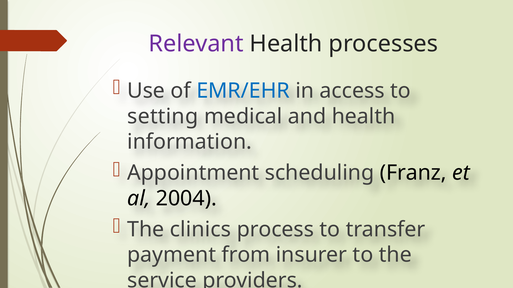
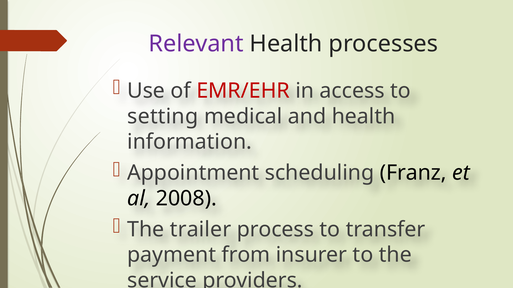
EMR/EHR colour: blue -> red (243, 91)
2004: 2004 -> 2008 (186, 199)
clinics: clinics -> trailer (201, 230)
